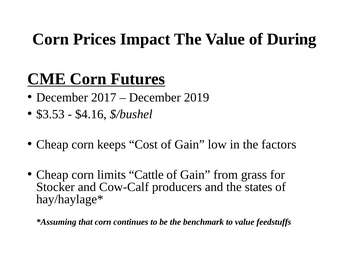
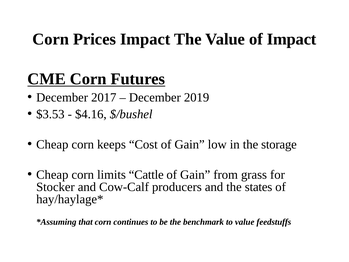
of During: During -> Impact (292, 39)
factors: factors -> storage (279, 144)
